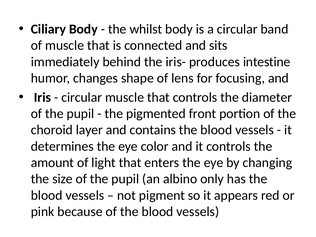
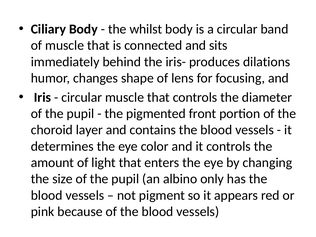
intestine: intestine -> dilations (267, 62)
